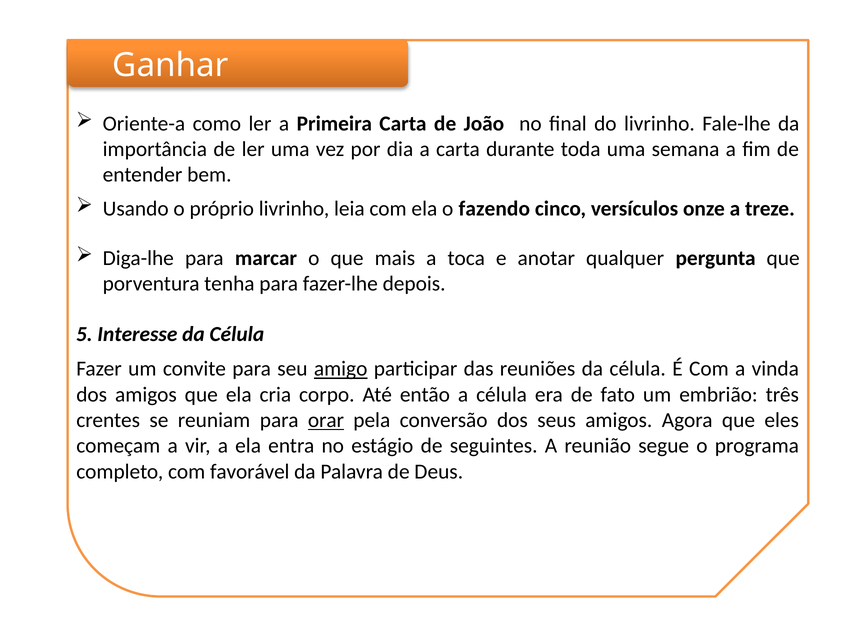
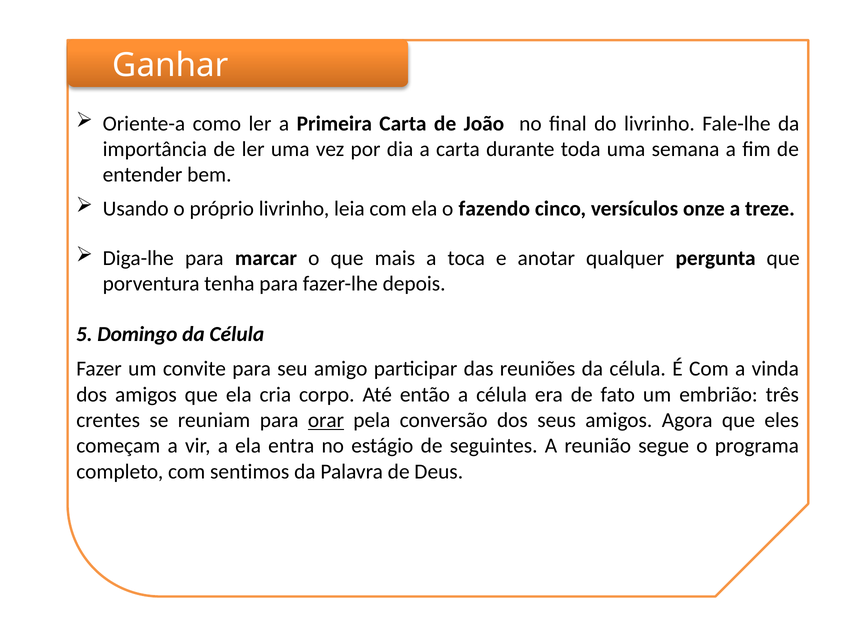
Interesse: Interesse -> Domingo (137, 335)
amigo underline: present -> none (341, 369)
favorável: favorável -> sentimos (250, 472)
